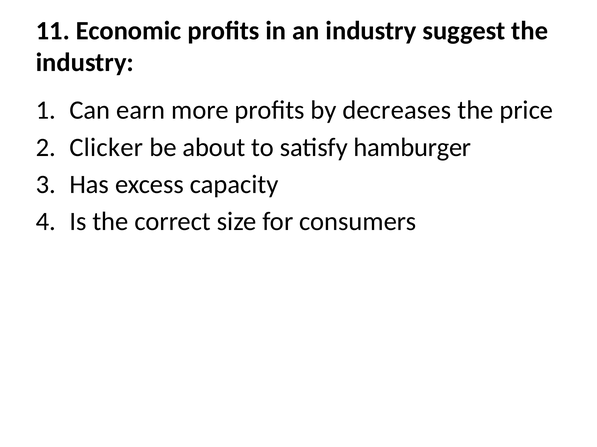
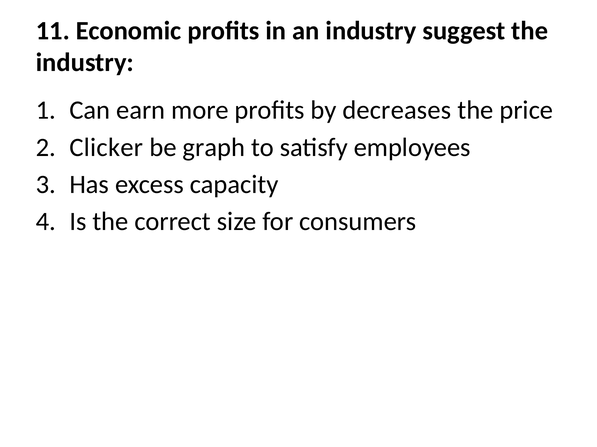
about: about -> graph (214, 148)
hamburger: hamburger -> employees (412, 148)
